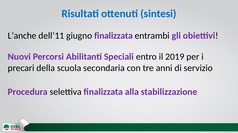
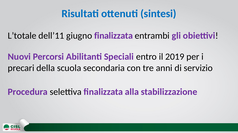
L’anche: L’anche -> L’totale (22, 36)
